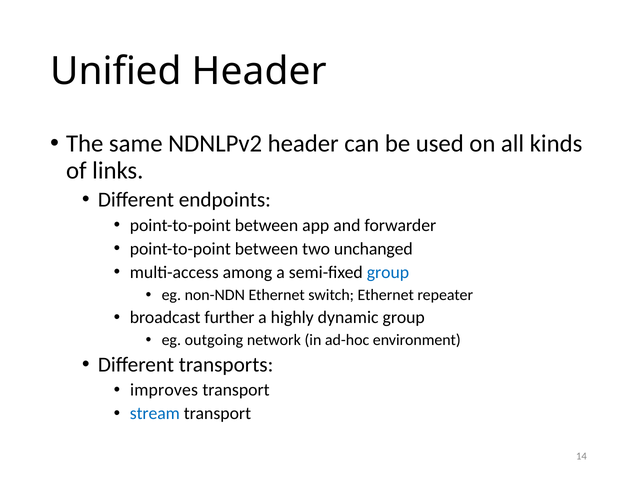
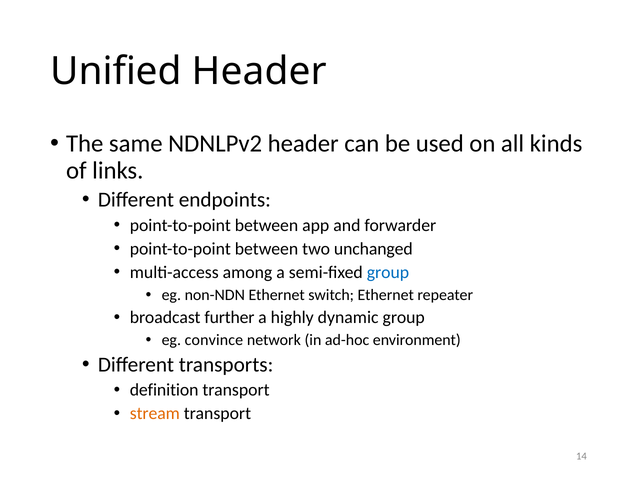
outgoing: outgoing -> convince (214, 340)
improves: improves -> definition (164, 390)
stream colour: blue -> orange (155, 413)
